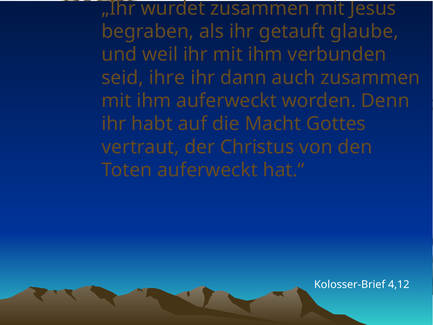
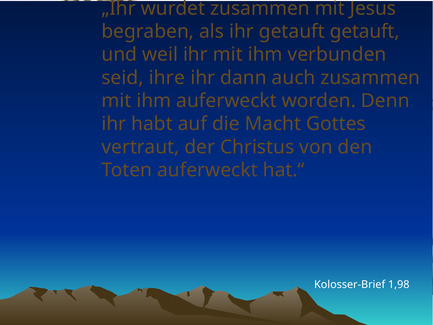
getauft glaube: glaube -> getauft (365, 31)
4,12: 4,12 -> 1,98 (399, 284)
